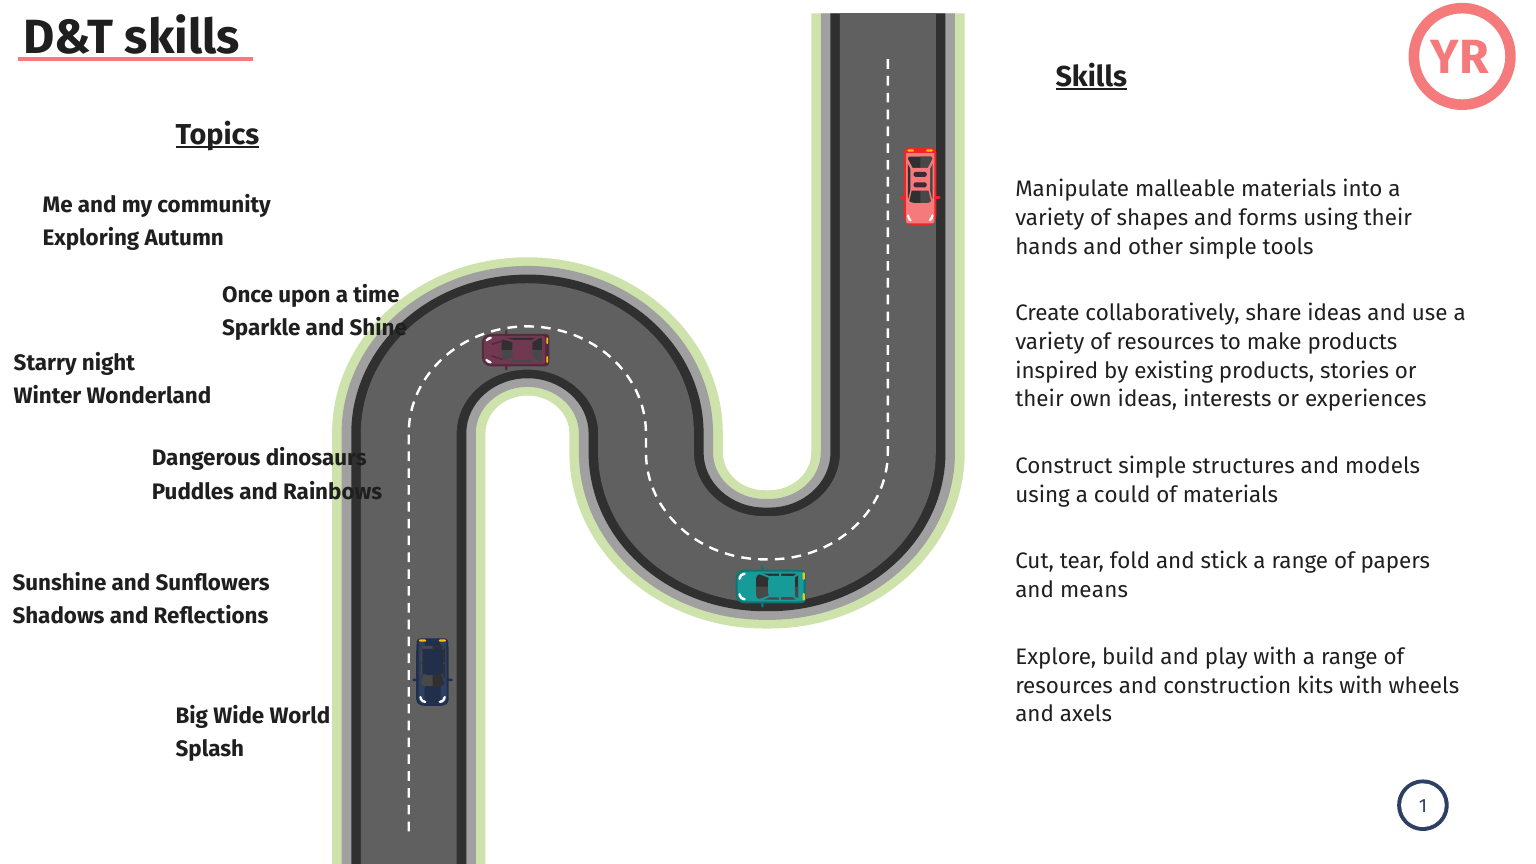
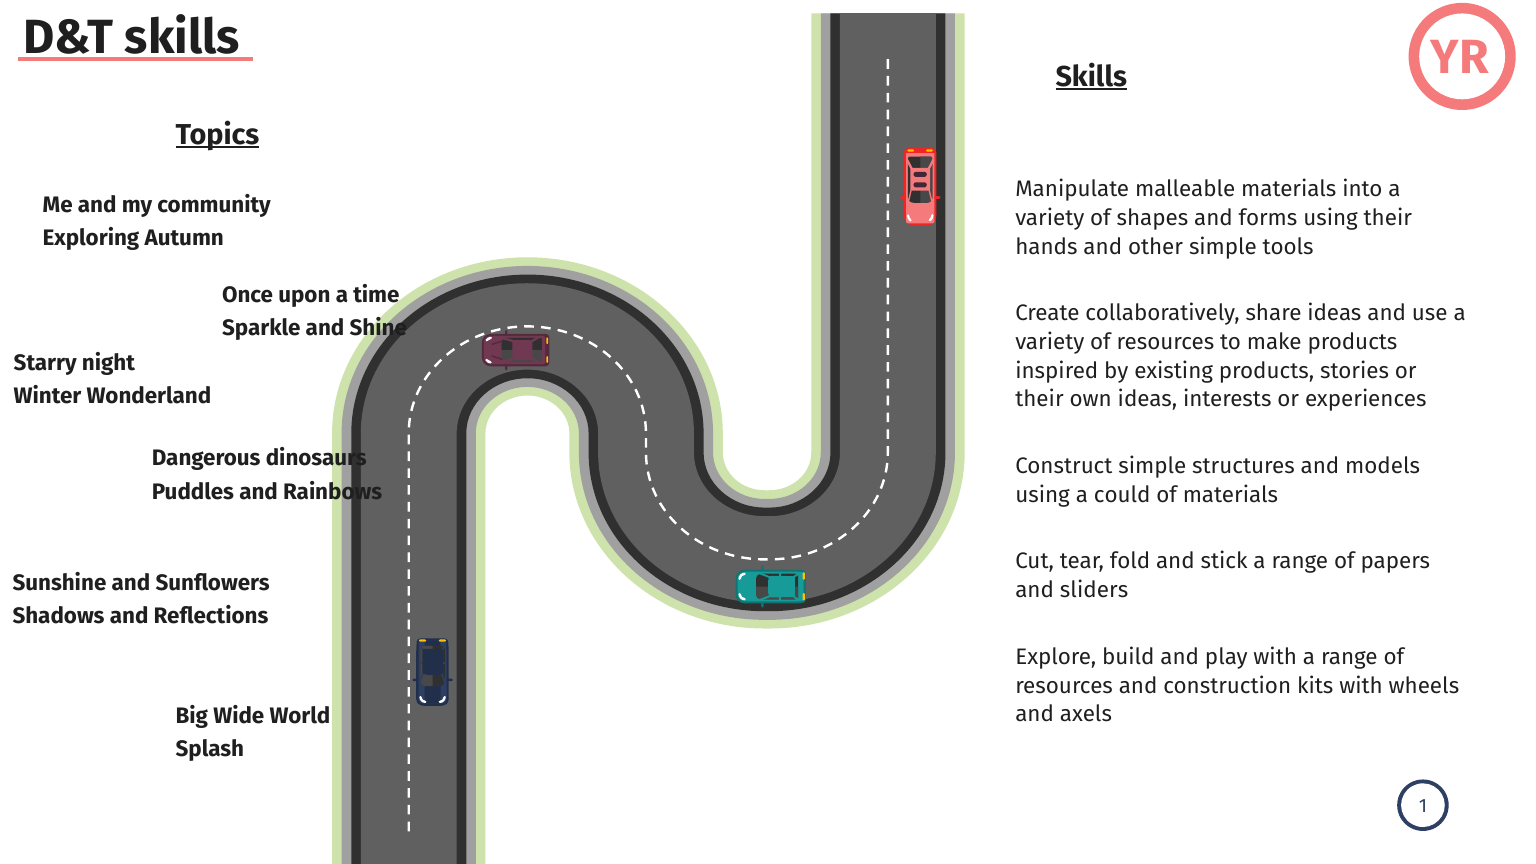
means: means -> sliders (1094, 591)
